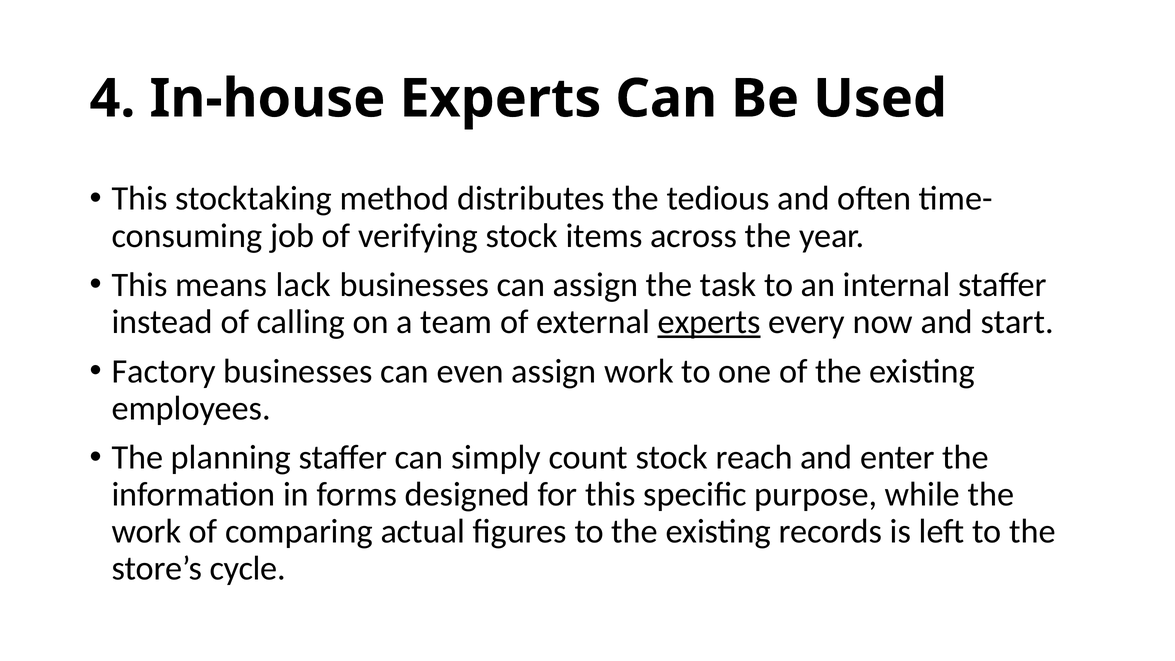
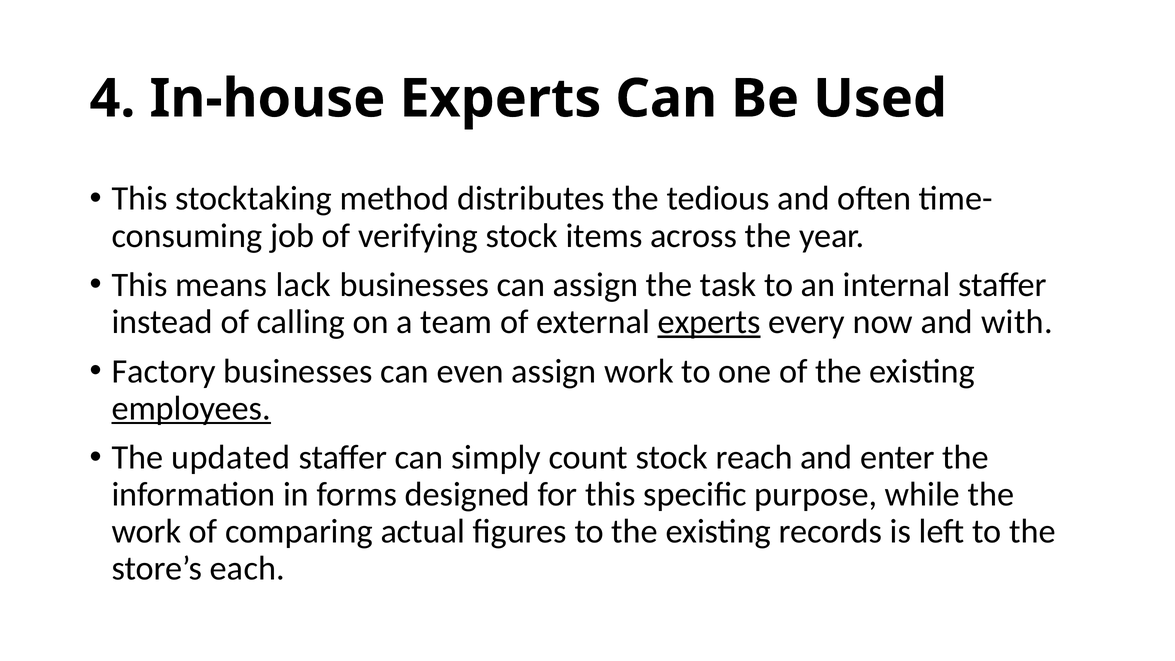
start: start -> with (1017, 322)
employees underline: none -> present (191, 408)
planning: planning -> updated (231, 458)
cycle: cycle -> each (247, 569)
